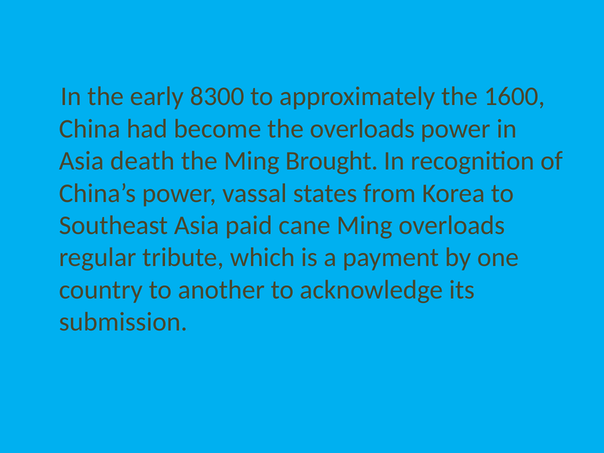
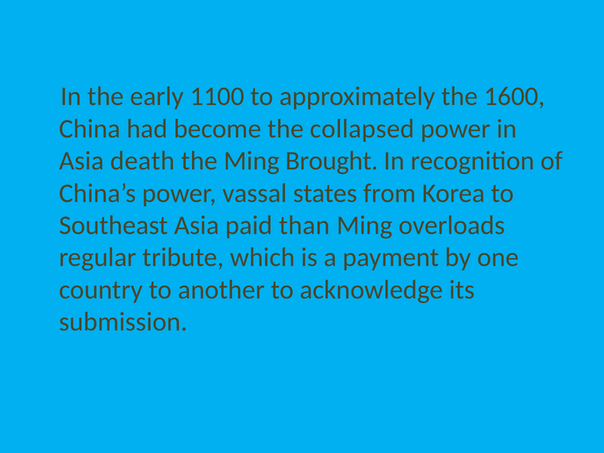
8300: 8300 -> 1100 (217, 97)
the overloads: overloads -> collapsed (362, 129)
cane: cane -> than (304, 225)
